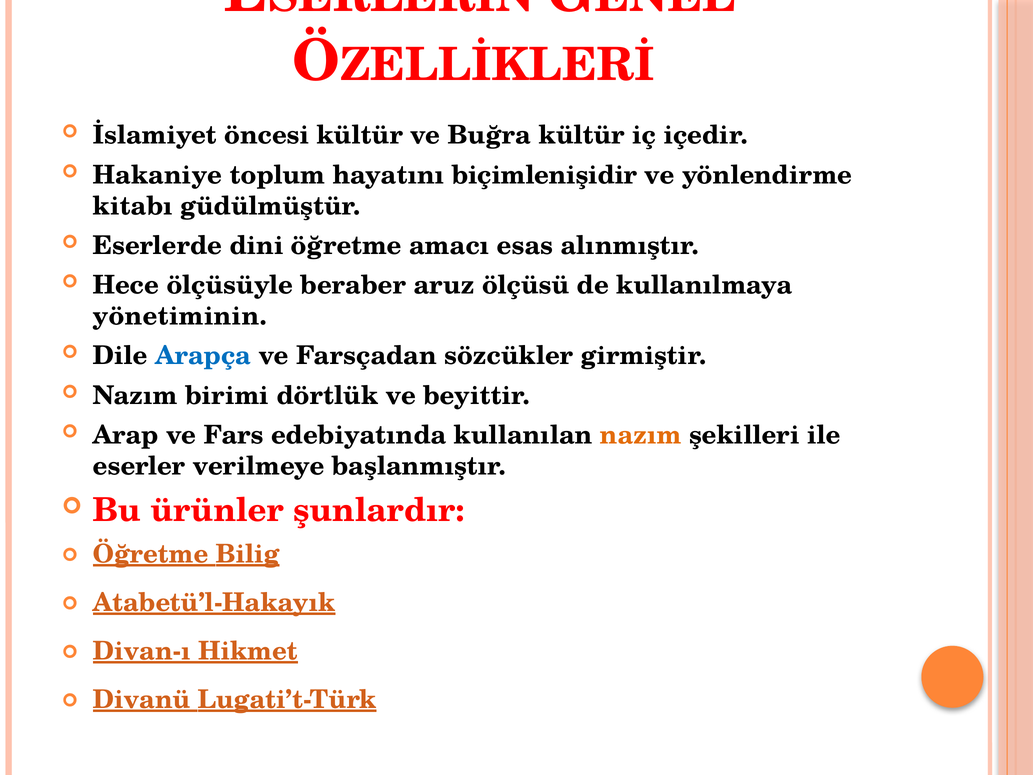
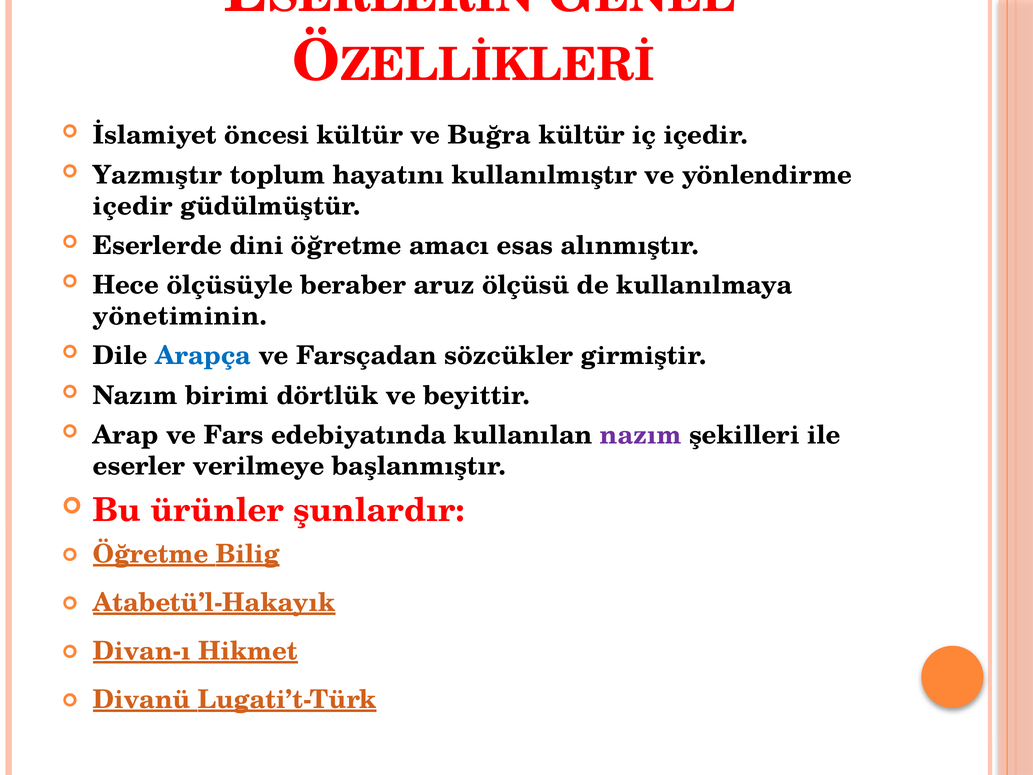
Hakaniye: Hakaniye -> Yazmıştır (158, 175)
biçimlenişidir: biçimlenişidir -> kullanılmıştır (544, 175)
kitabı: kitabı -> içedir (133, 206)
nazım colour: orange -> purple (641, 435)
